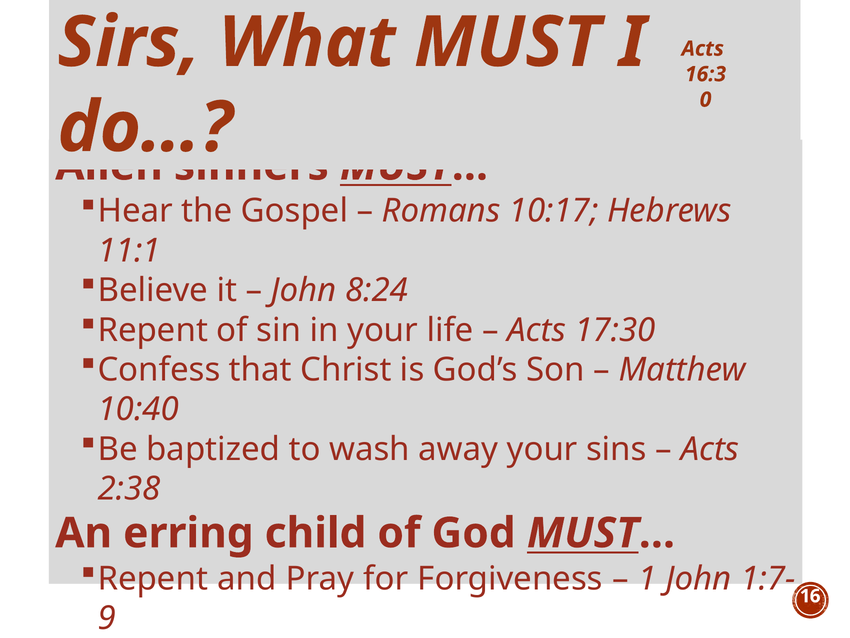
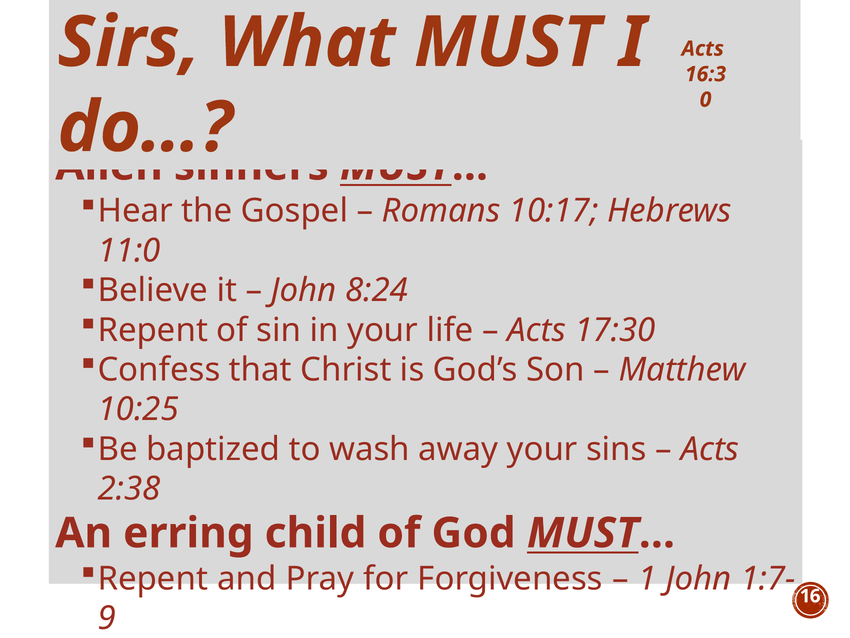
11:1: 11:1 -> 11:0 (129, 250)
10:40: 10:40 -> 10:25 (138, 409)
